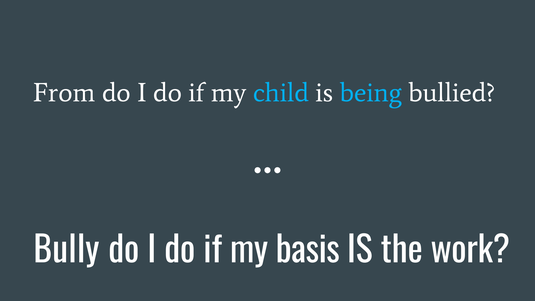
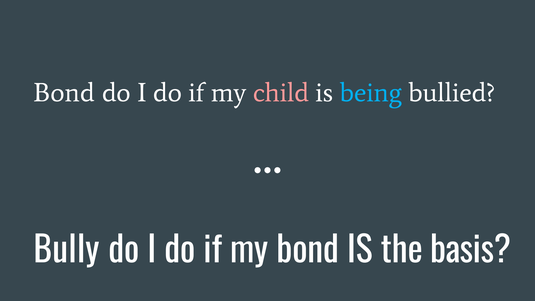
From: From -> Bond (64, 93)
child colour: light blue -> pink (281, 93)
my basis: basis -> bond (308, 251)
work: work -> basis (471, 251)
